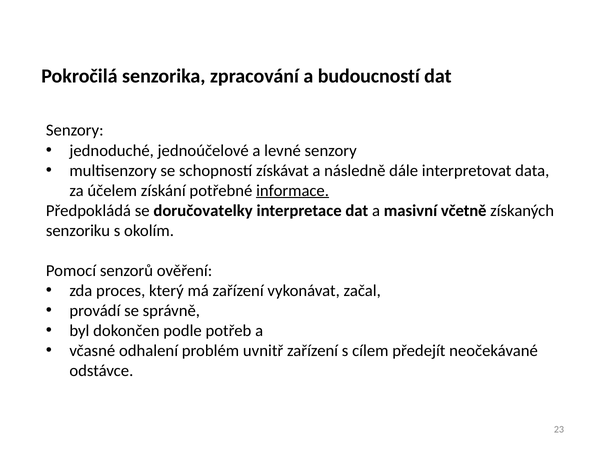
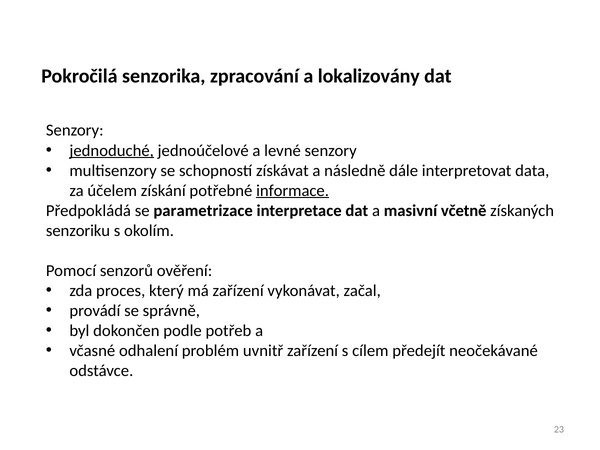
budoucností: budoucností -> lokalizovány (369, 76)
jednoduché underline: none -> present (112, 150)
doručovatelky: doručovatelky -> parametrizace (203, 211)
